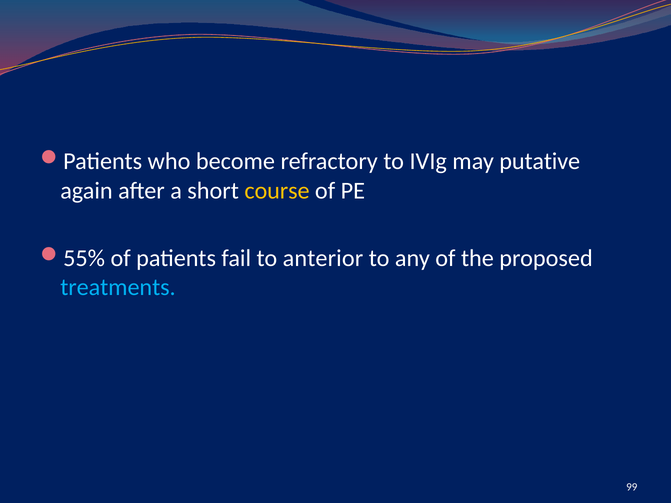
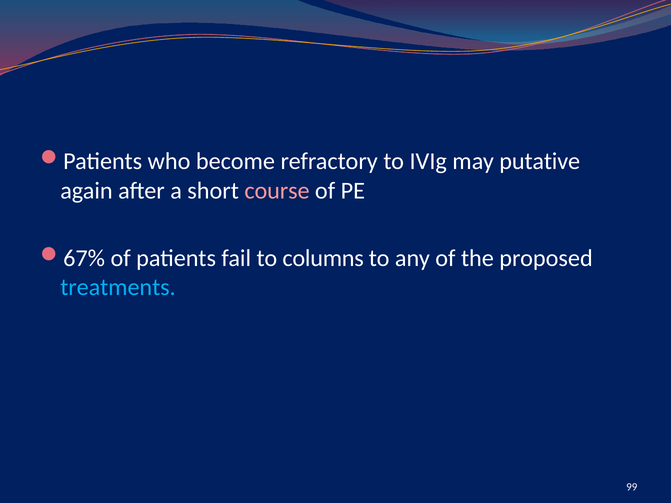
course colour: yellow -> pink (277, 191)
55%: 55% -> 67% (84, 258)
anterior: anterior -> columns (323, 258)
